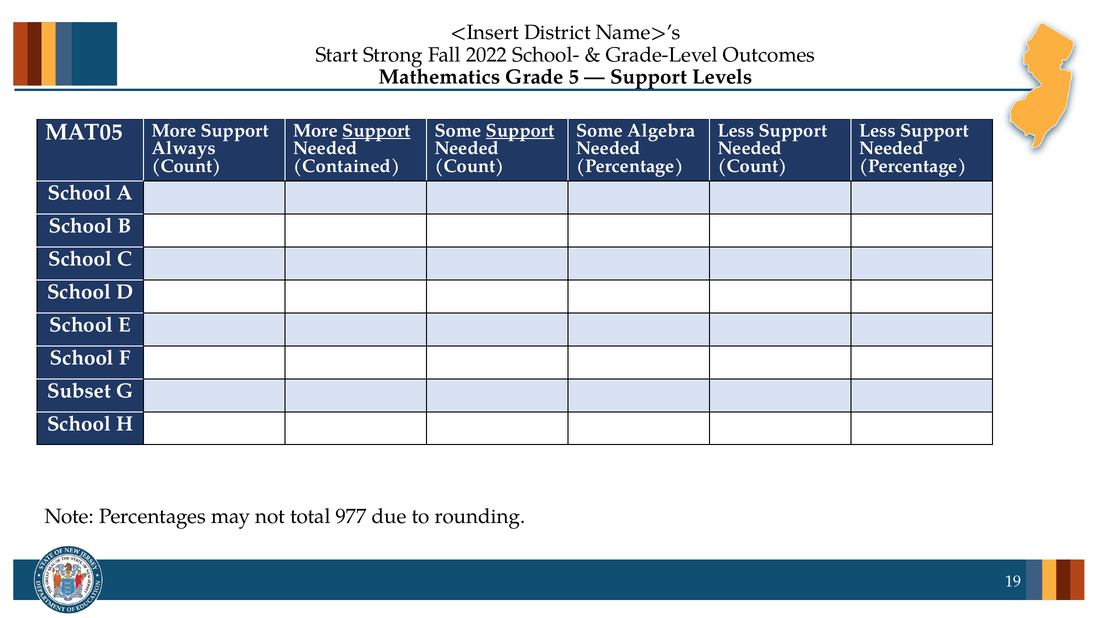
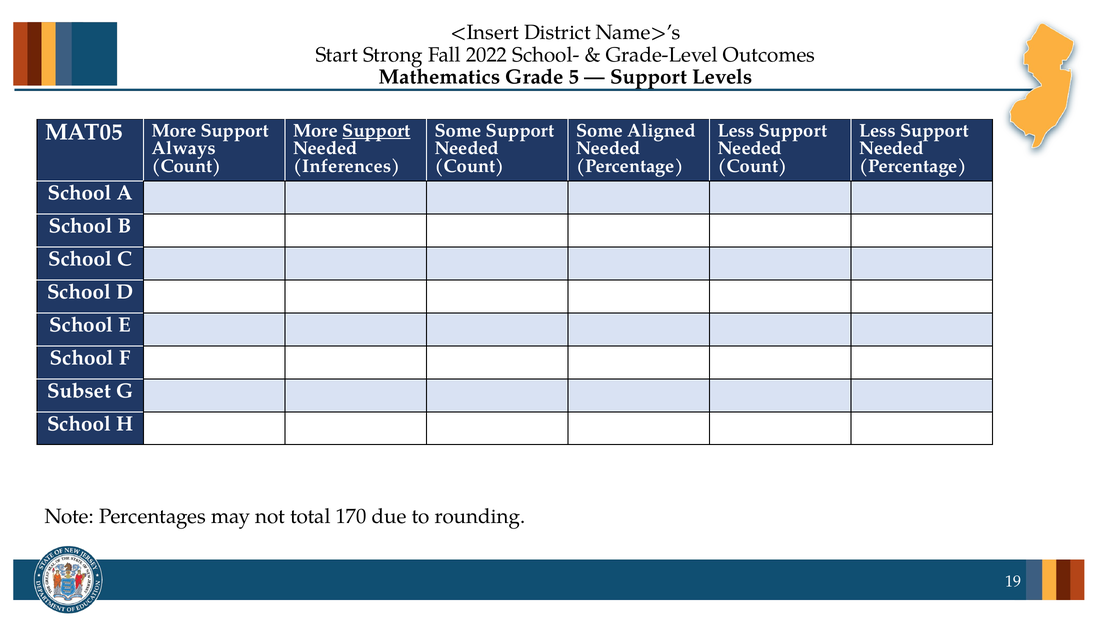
Support underline: present -> none (520, 130)
Algebra: Algebra -> Aligned (662, 130)
Contained: Contained -> Inferences (347, 166)
977: 977 -> 170 (351, 516)
